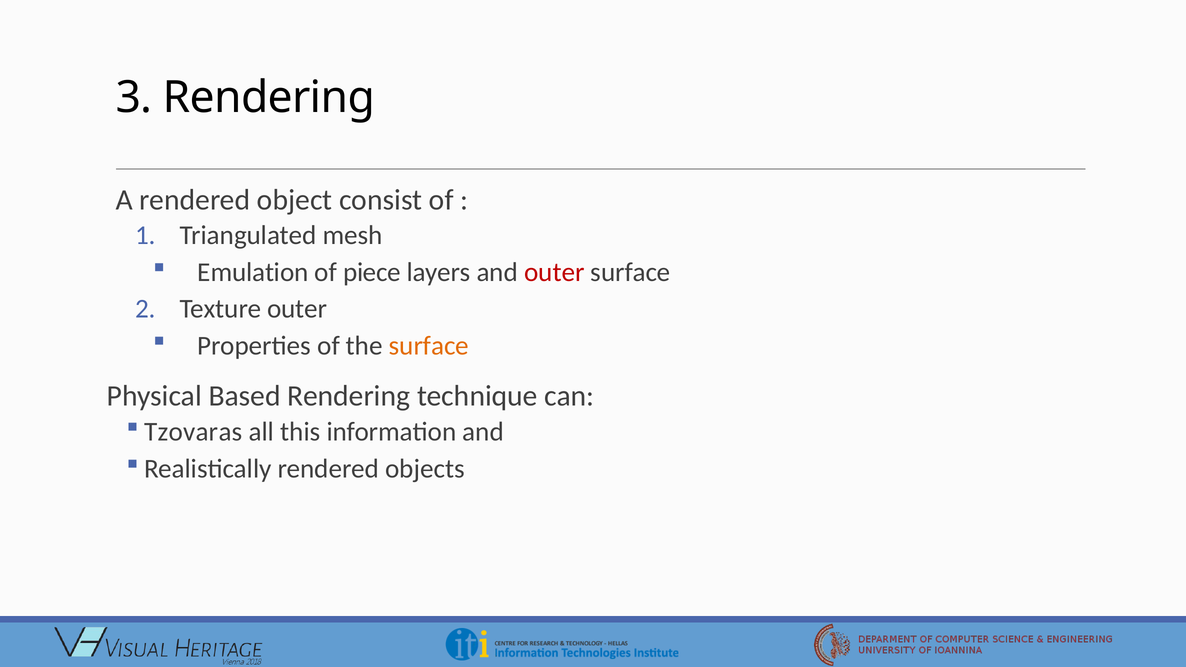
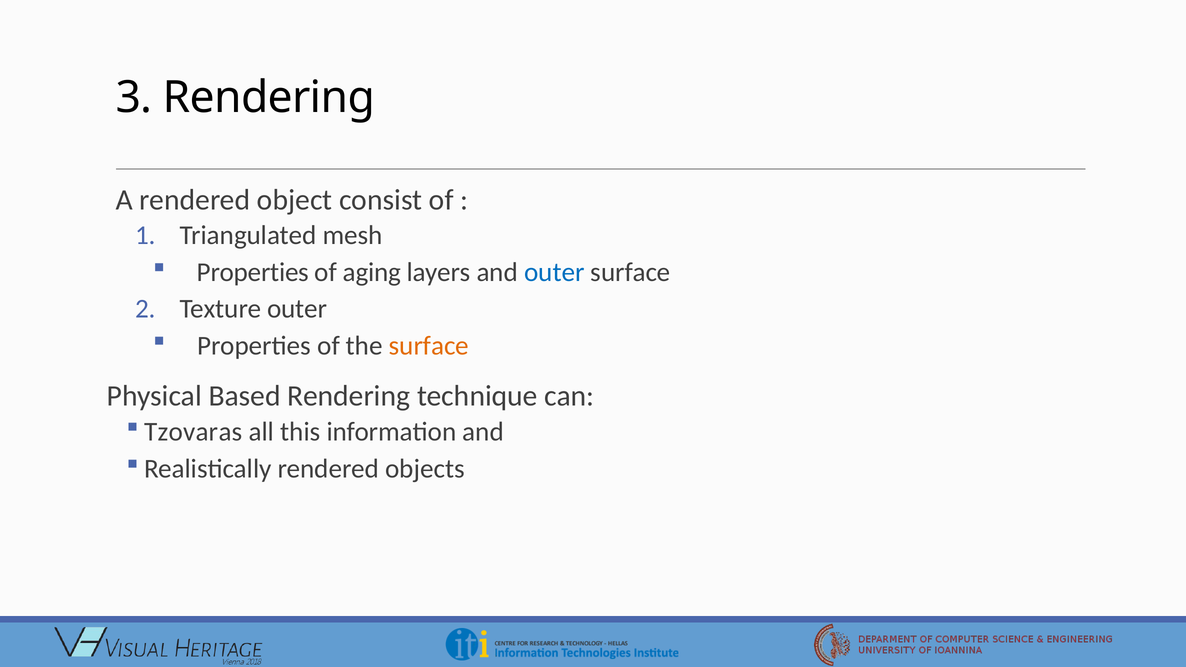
Emulation: Emulation -> Properties (253, 272)
piece: piece -> aging (372, 272)
outer colour: red -> blue (554, 272)
